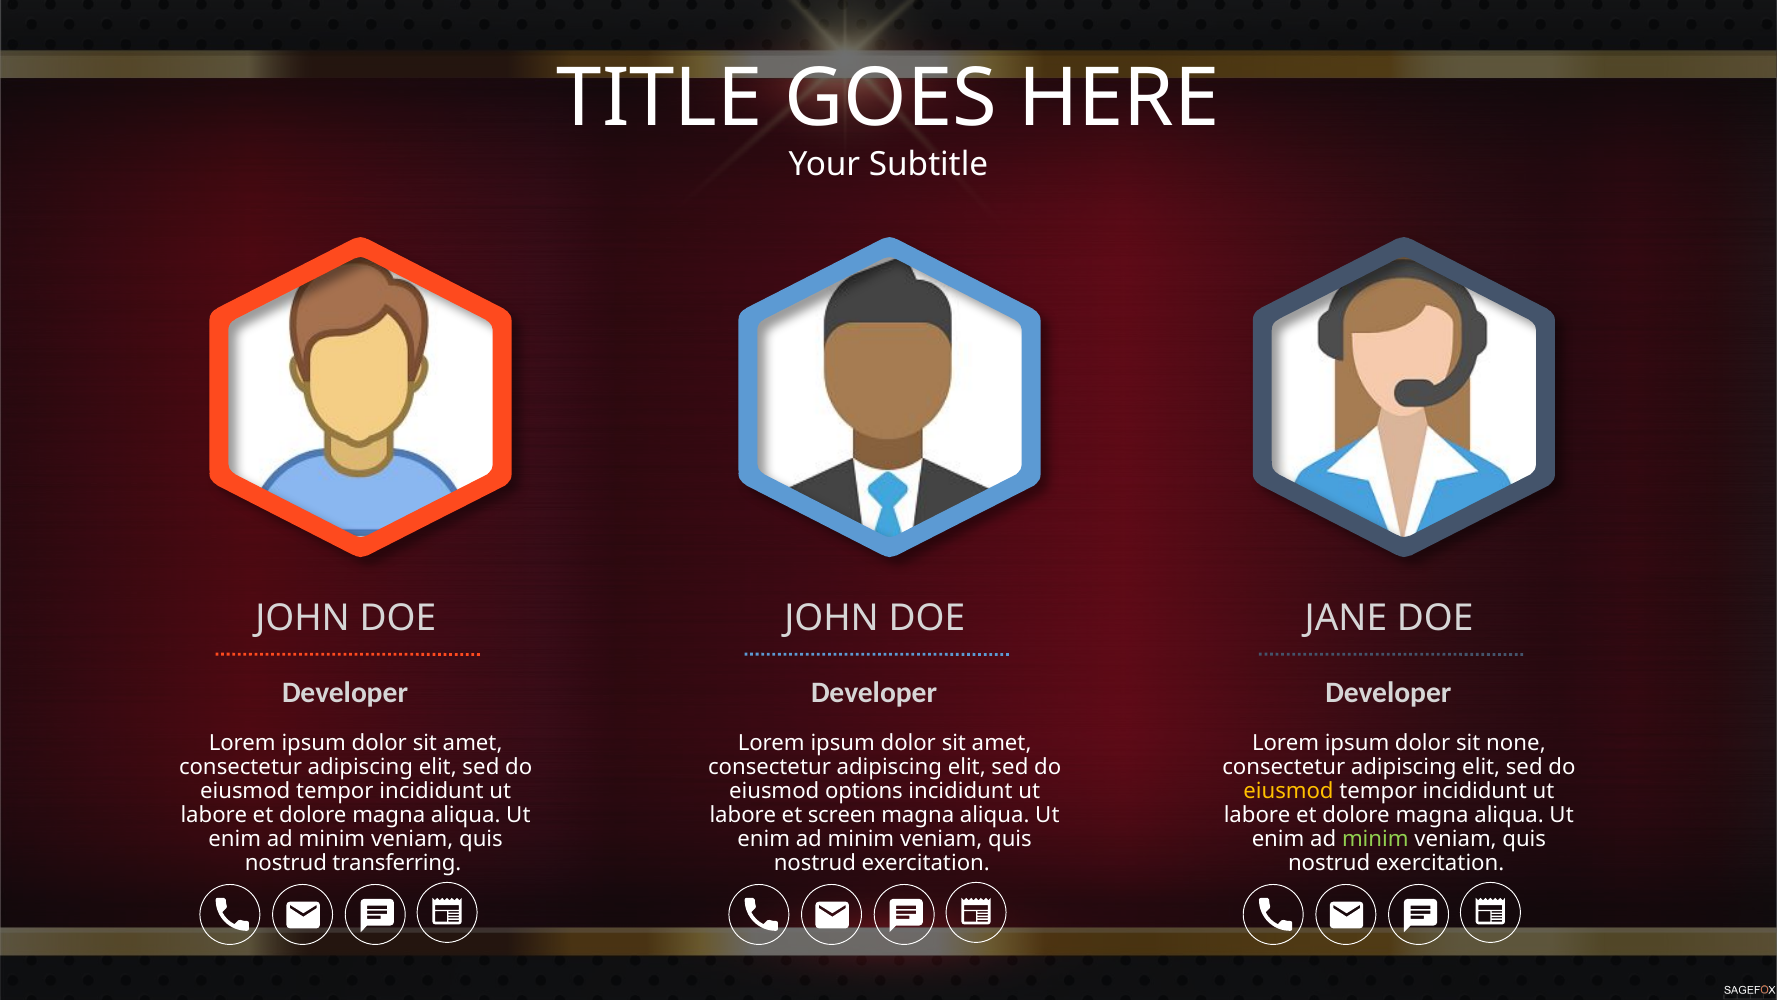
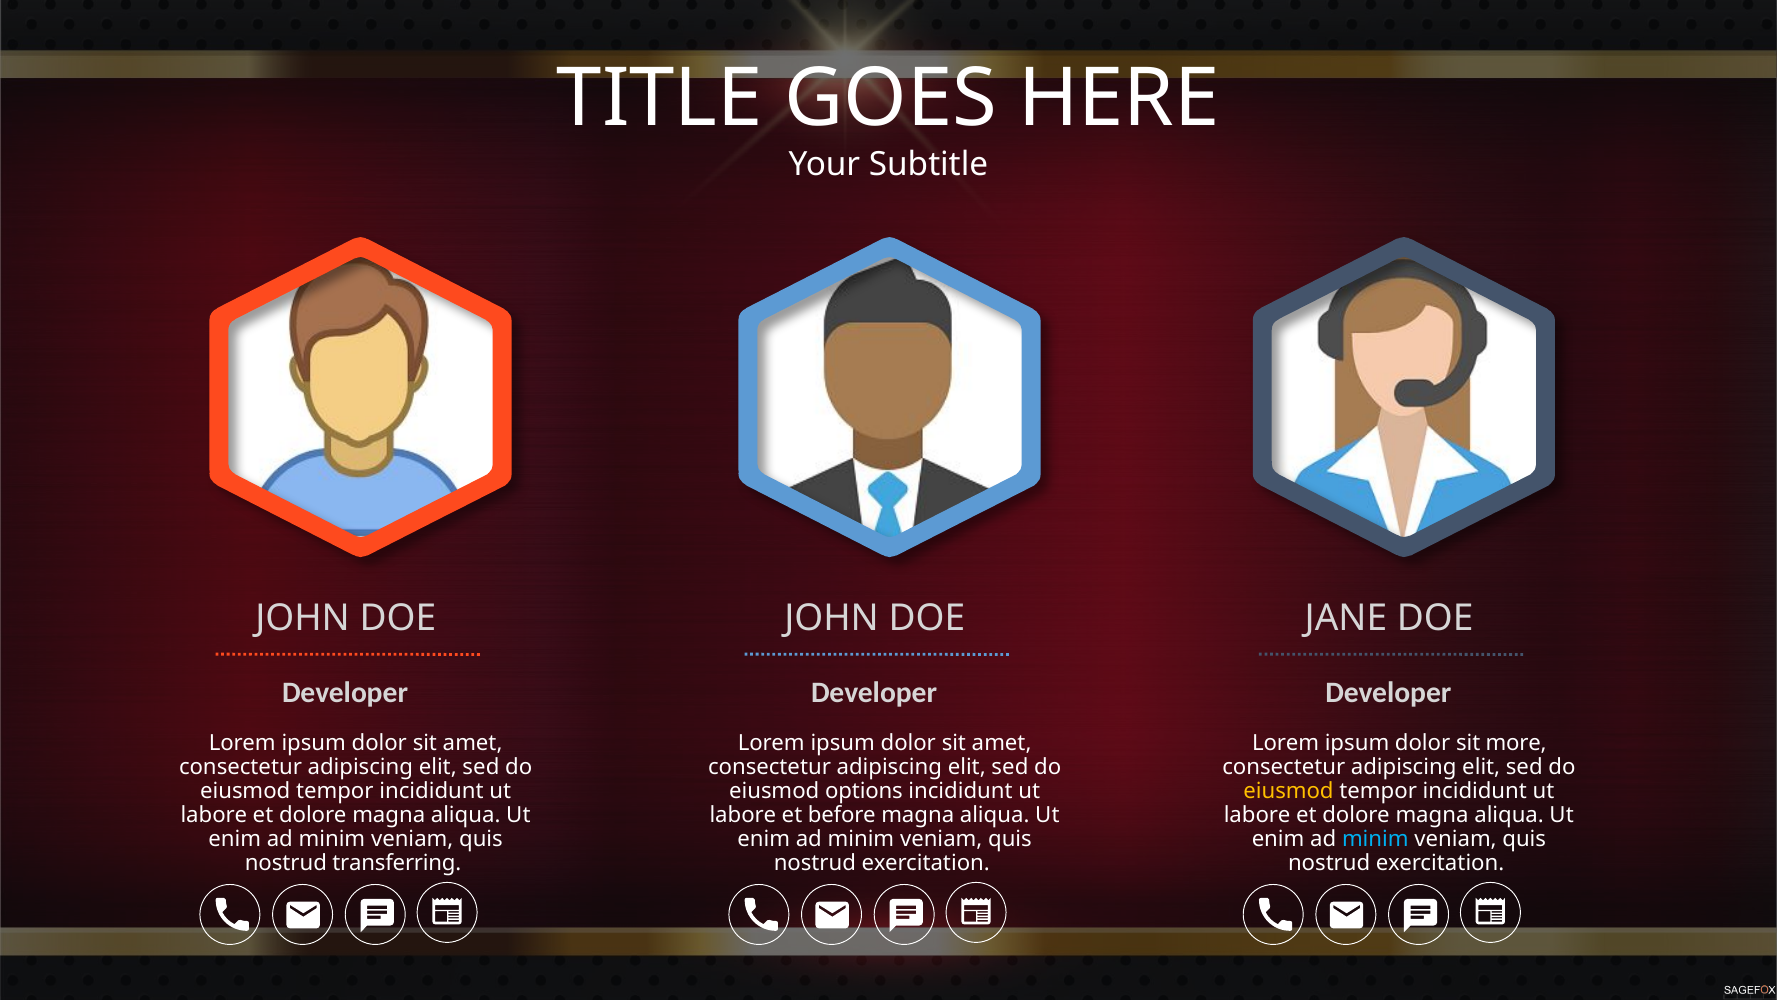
none: none -> more (1516, 742)
screen: screen -> before (842, 814)
minim colour: light green -> light blue (1375, 838)
